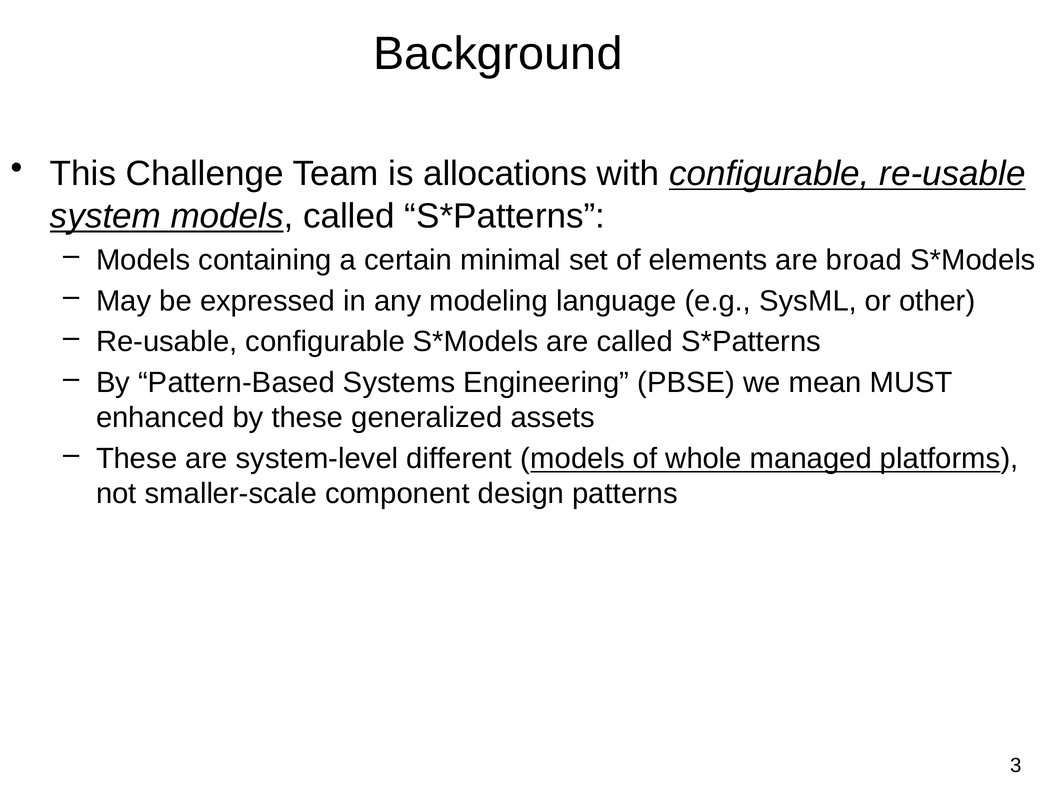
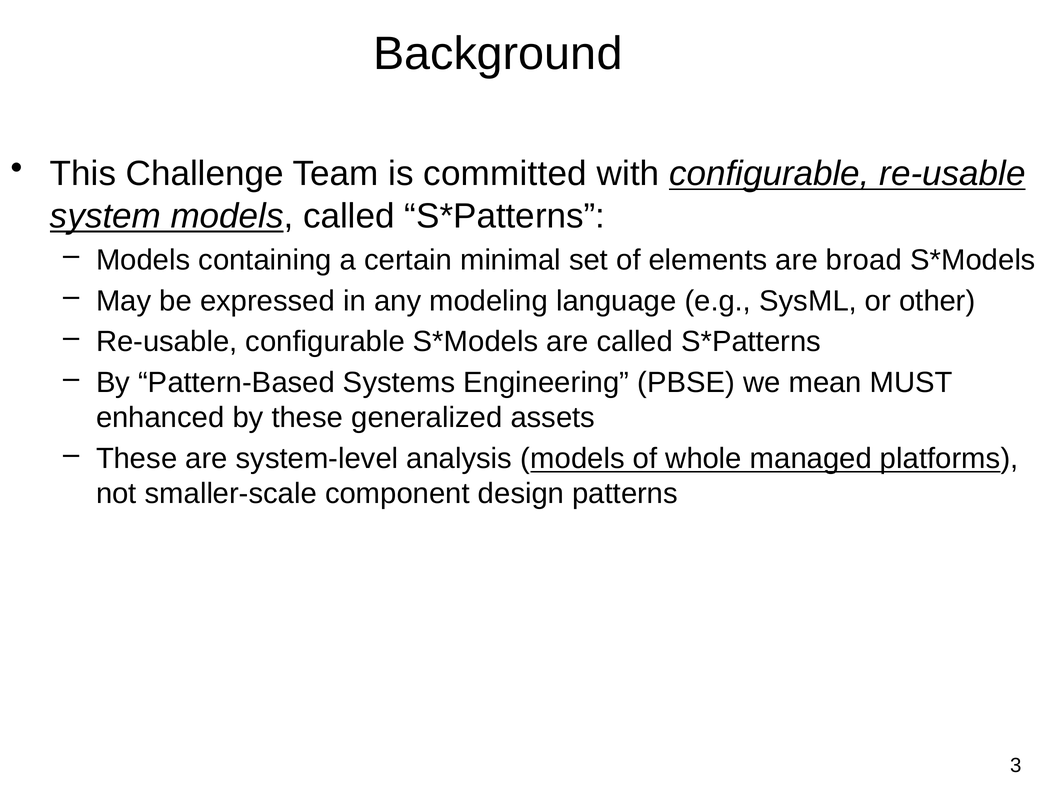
allocations: allocations -> committed (505, 174)
different: different -> analysis (459, 459)
